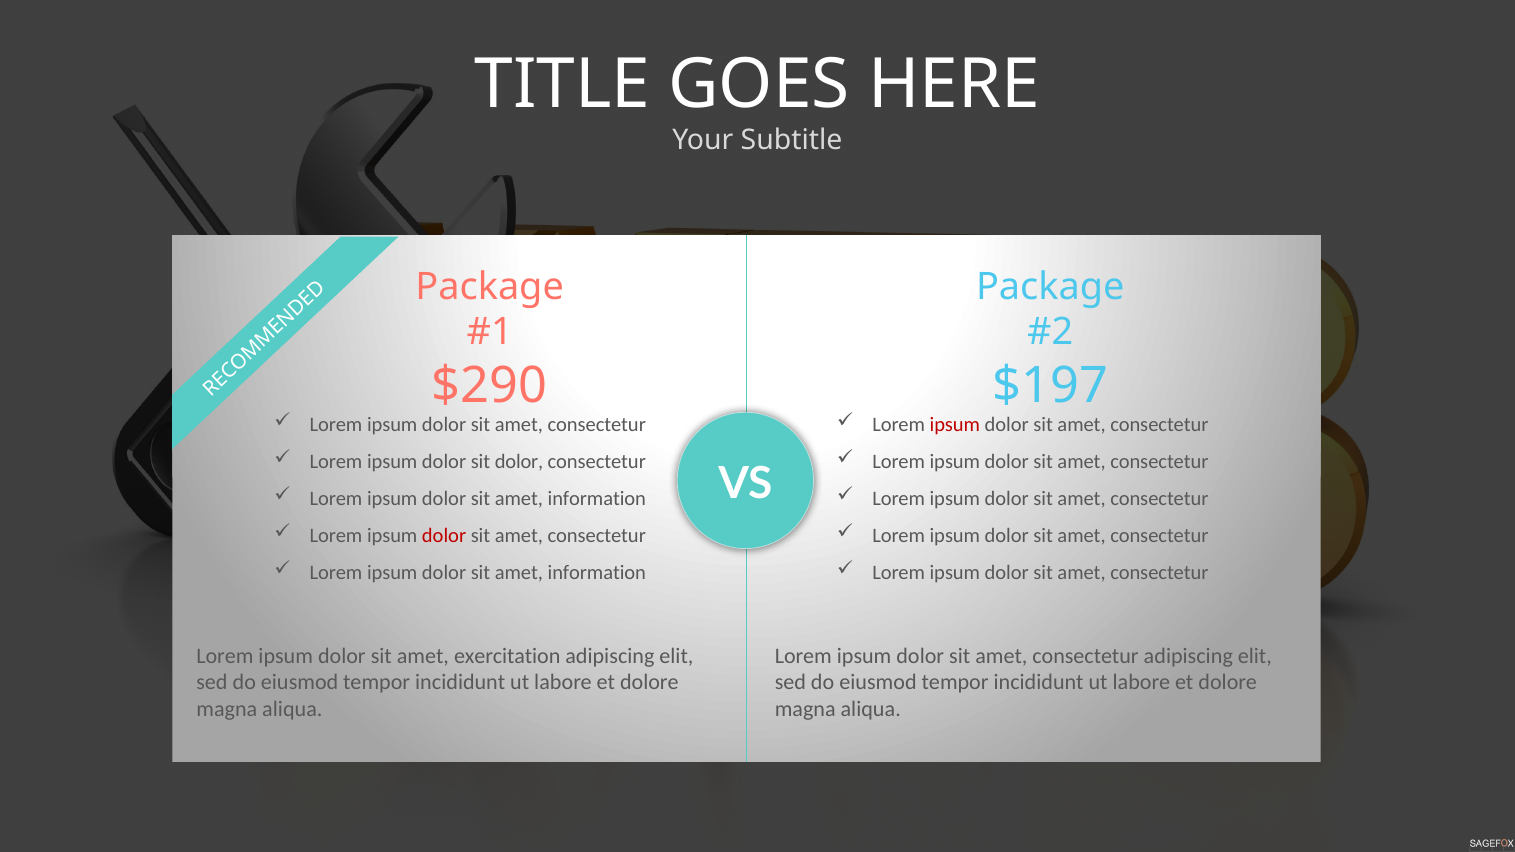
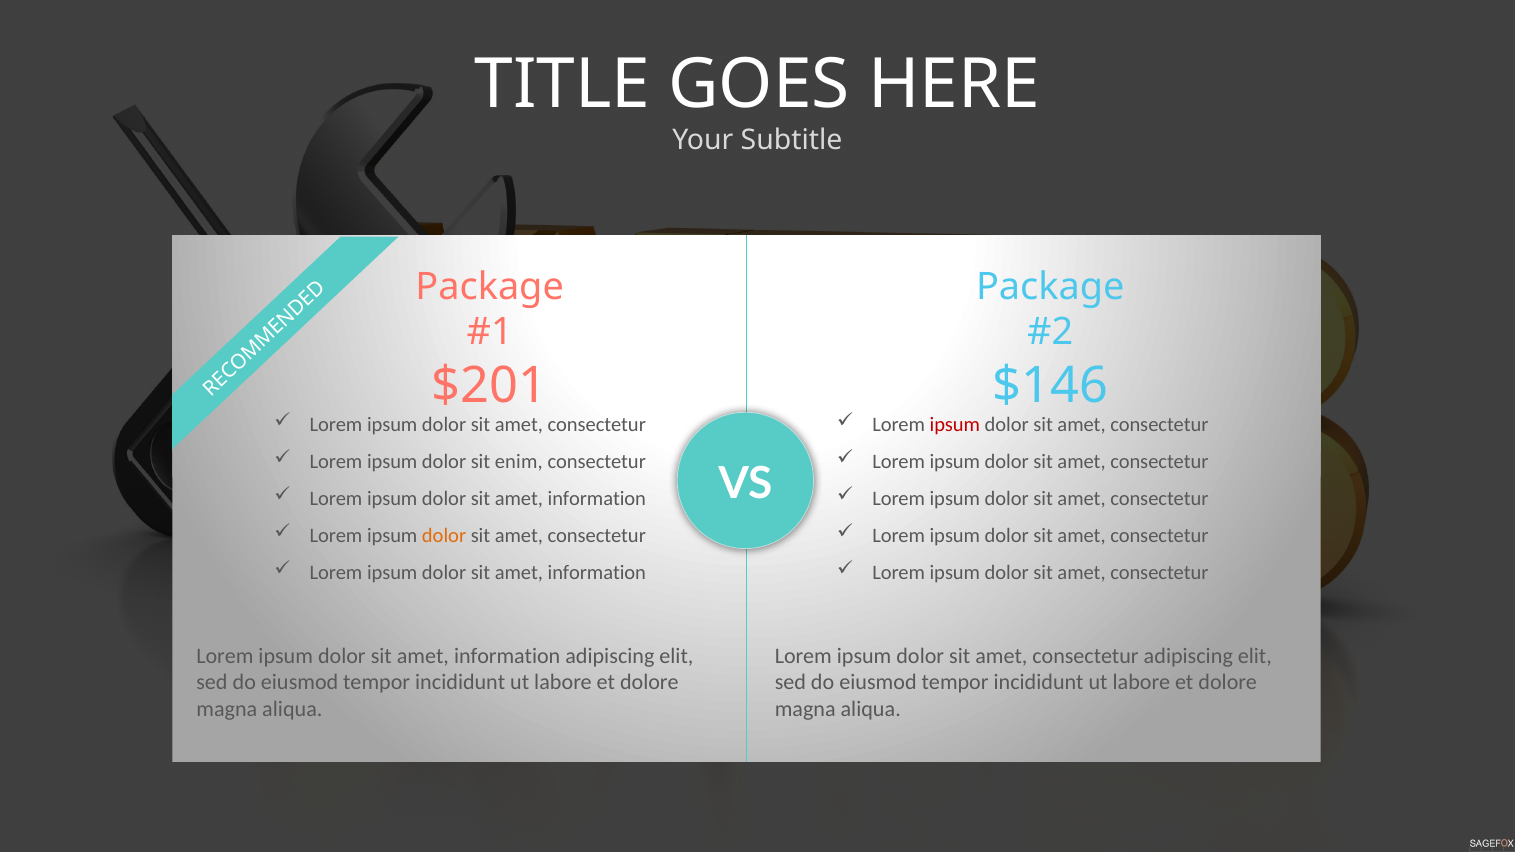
$290: $290 -> $201 (490, 386)
$197: $197 -> $146 (1050, 386)
sit dolor: dolor -> enim (519, 462)
dolor colour: red -> orange (444, 536)
exercitation: exercitation -> information (507, 656)
